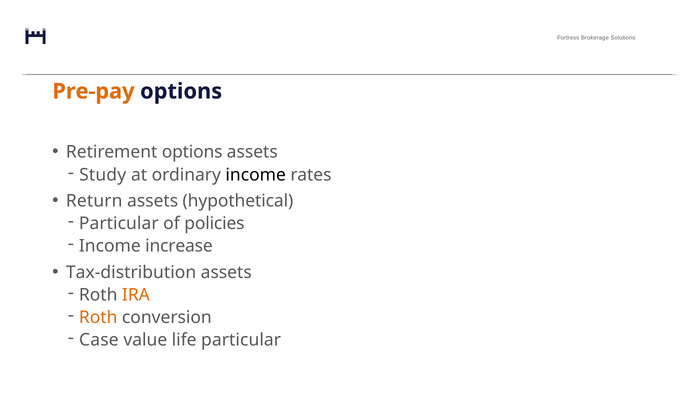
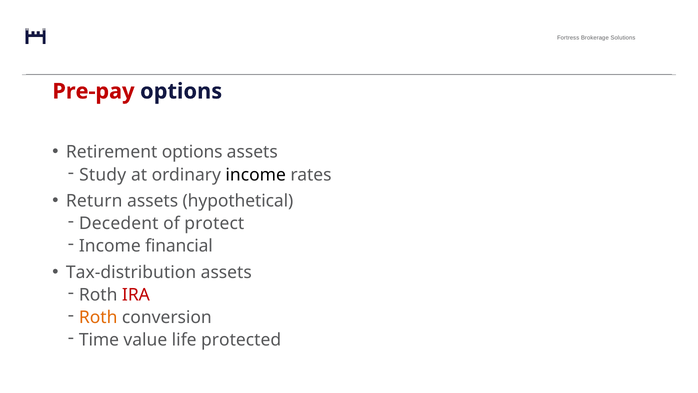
Pre-pay colour: orange -> red (93, 91)
Particular: Particular -> Decedent (119, 223)
policies: policies -> protect (214, 223)
increase: increase -> financial (179, 246)
IRA colour: orange -> red (136, 295)
Case: Case -> Time (99, 340)
life particular: particular -> protected (241, 340)
